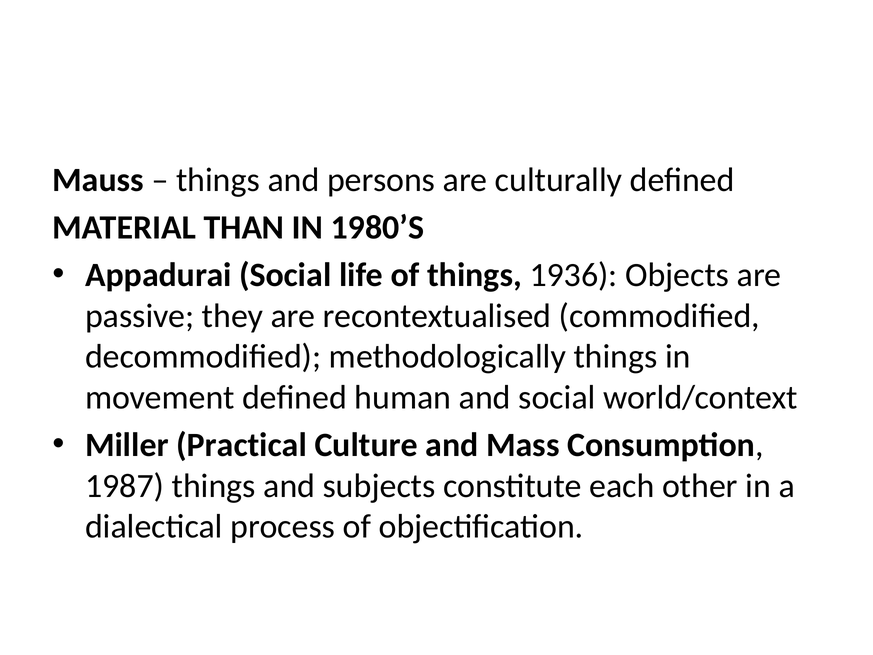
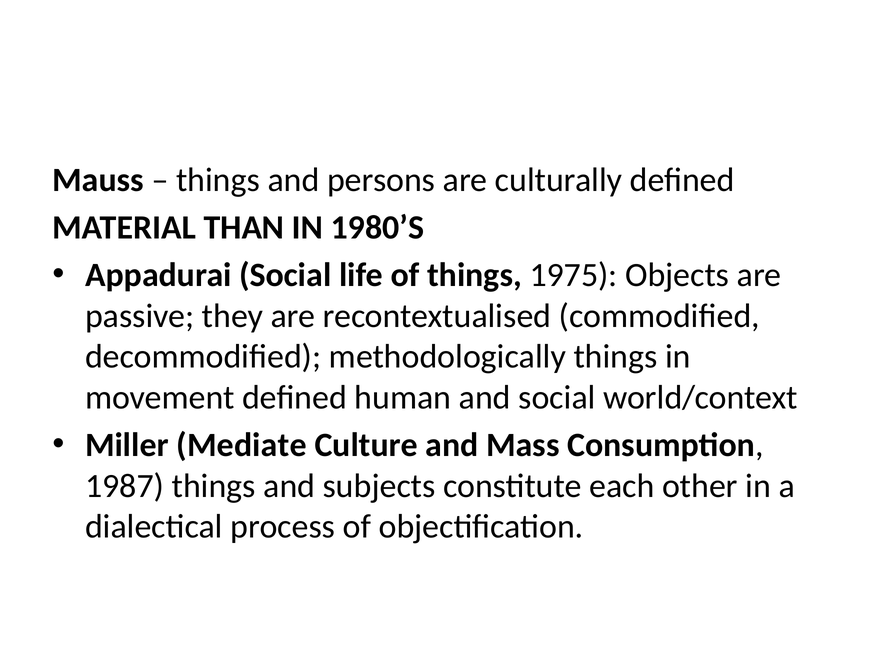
1936: 1936 -> 1975 (574, 275)
Practical: Practical -> Mediate (242, 445)
